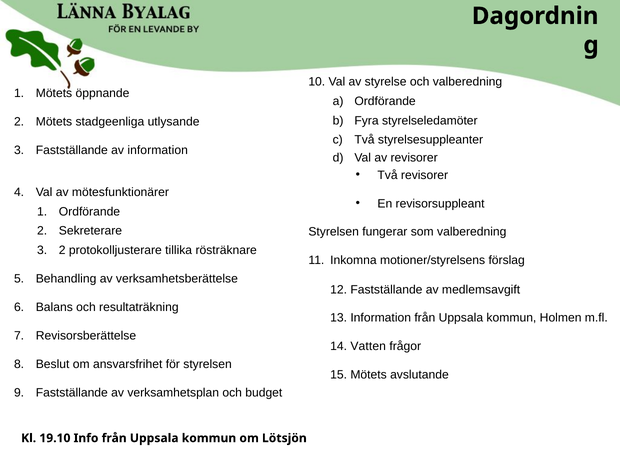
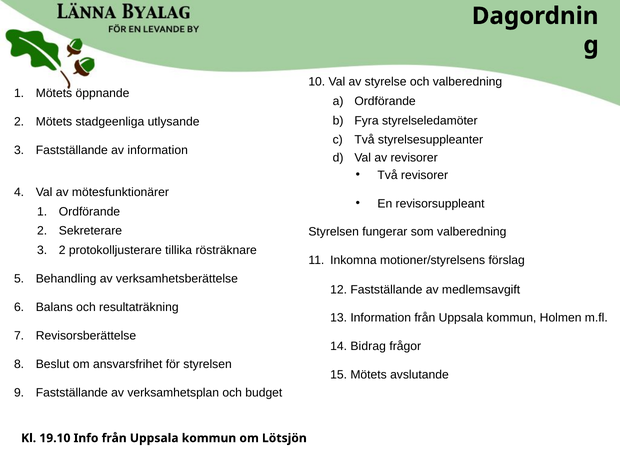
Vatten: Vatten -> Bidrag (368, 346)
